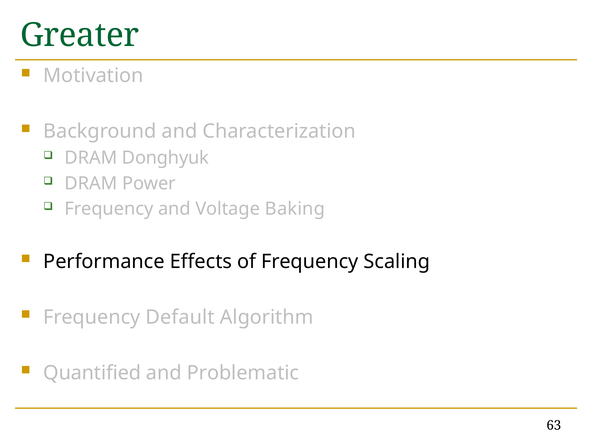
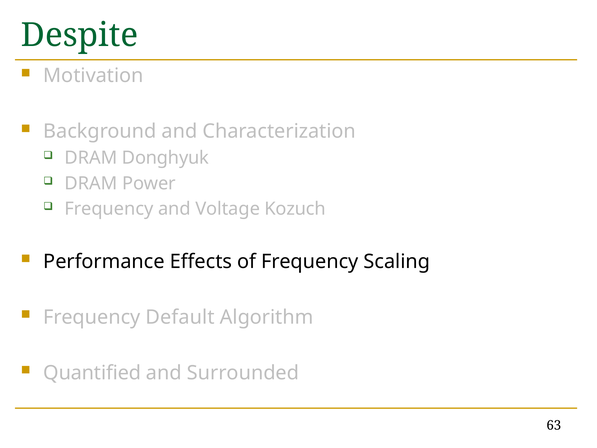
Greater: Greater -> Despite (79, 35)
Baking: Baking -> Kozuch (295, 209)
Problematic: Problematic -> Surrounded (243, 373)
